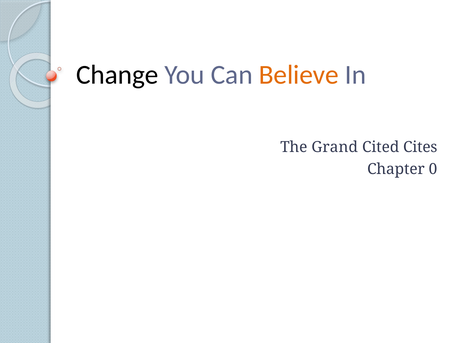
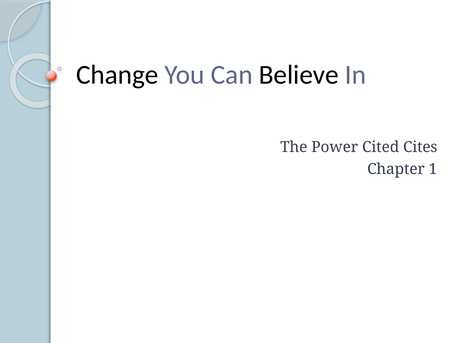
Believe colour: orange -> black (299, 75)
Grand: Grand -> Power (335, 147)
0: 0 -> 1 (433, 169)
